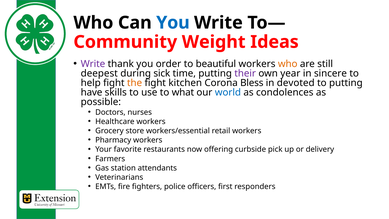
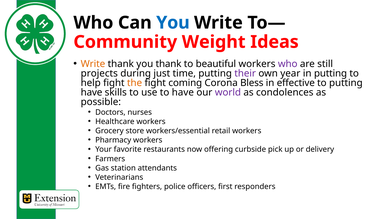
Write colour: purple -> orange (93, 64)
you order: order -> thank (169, 64)
who colour: orange -> purple (288, 64)
deepest: deepest -> projects (99, 73)
sick: sick -> just (162, 73)
in sincere: sincere -> putting (330, 73)
kitchen: kitchen -> coming (185, 83)
devoted: devoted -> effective (296, 83)
to what: what -> have (183, 92)
world colour: blue -> purple (228, 92)
